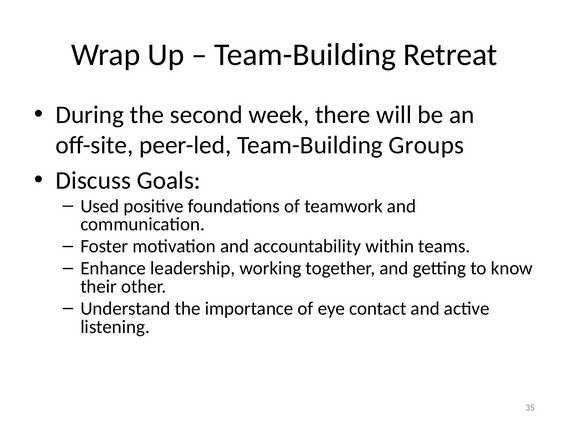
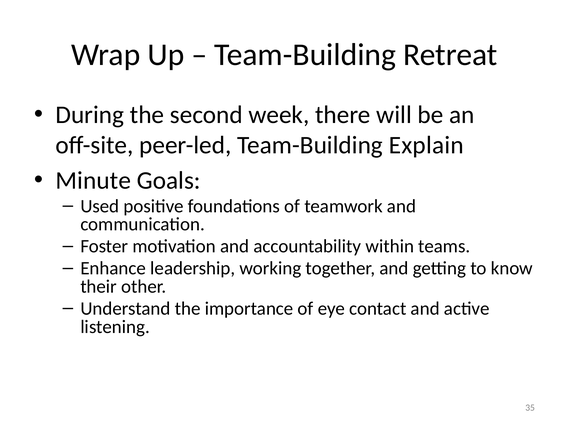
Groups: Groups -> Explain (426, 145)
Discuss: Discuss -> Minute (93, 180)
